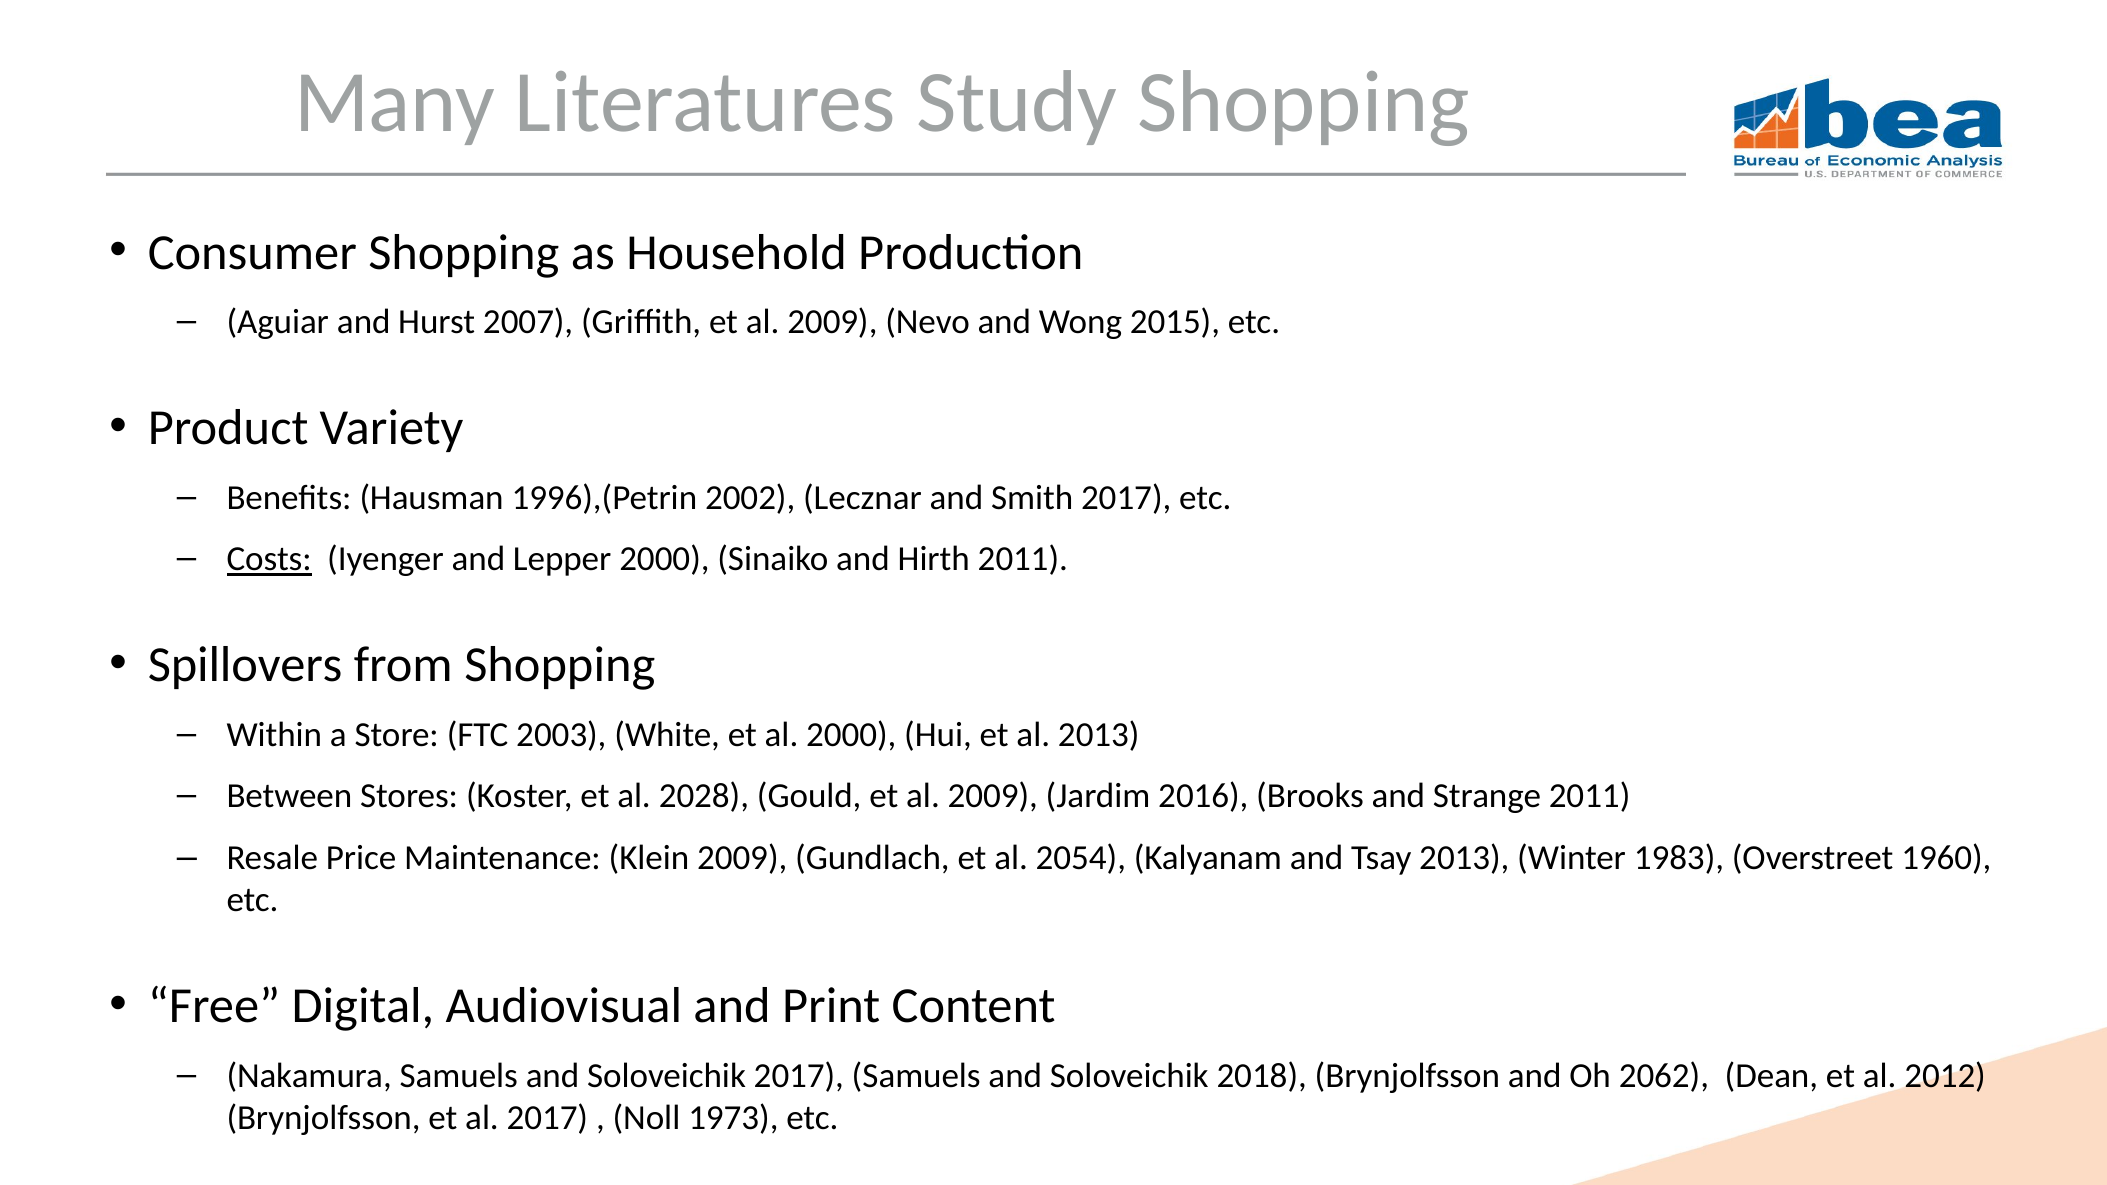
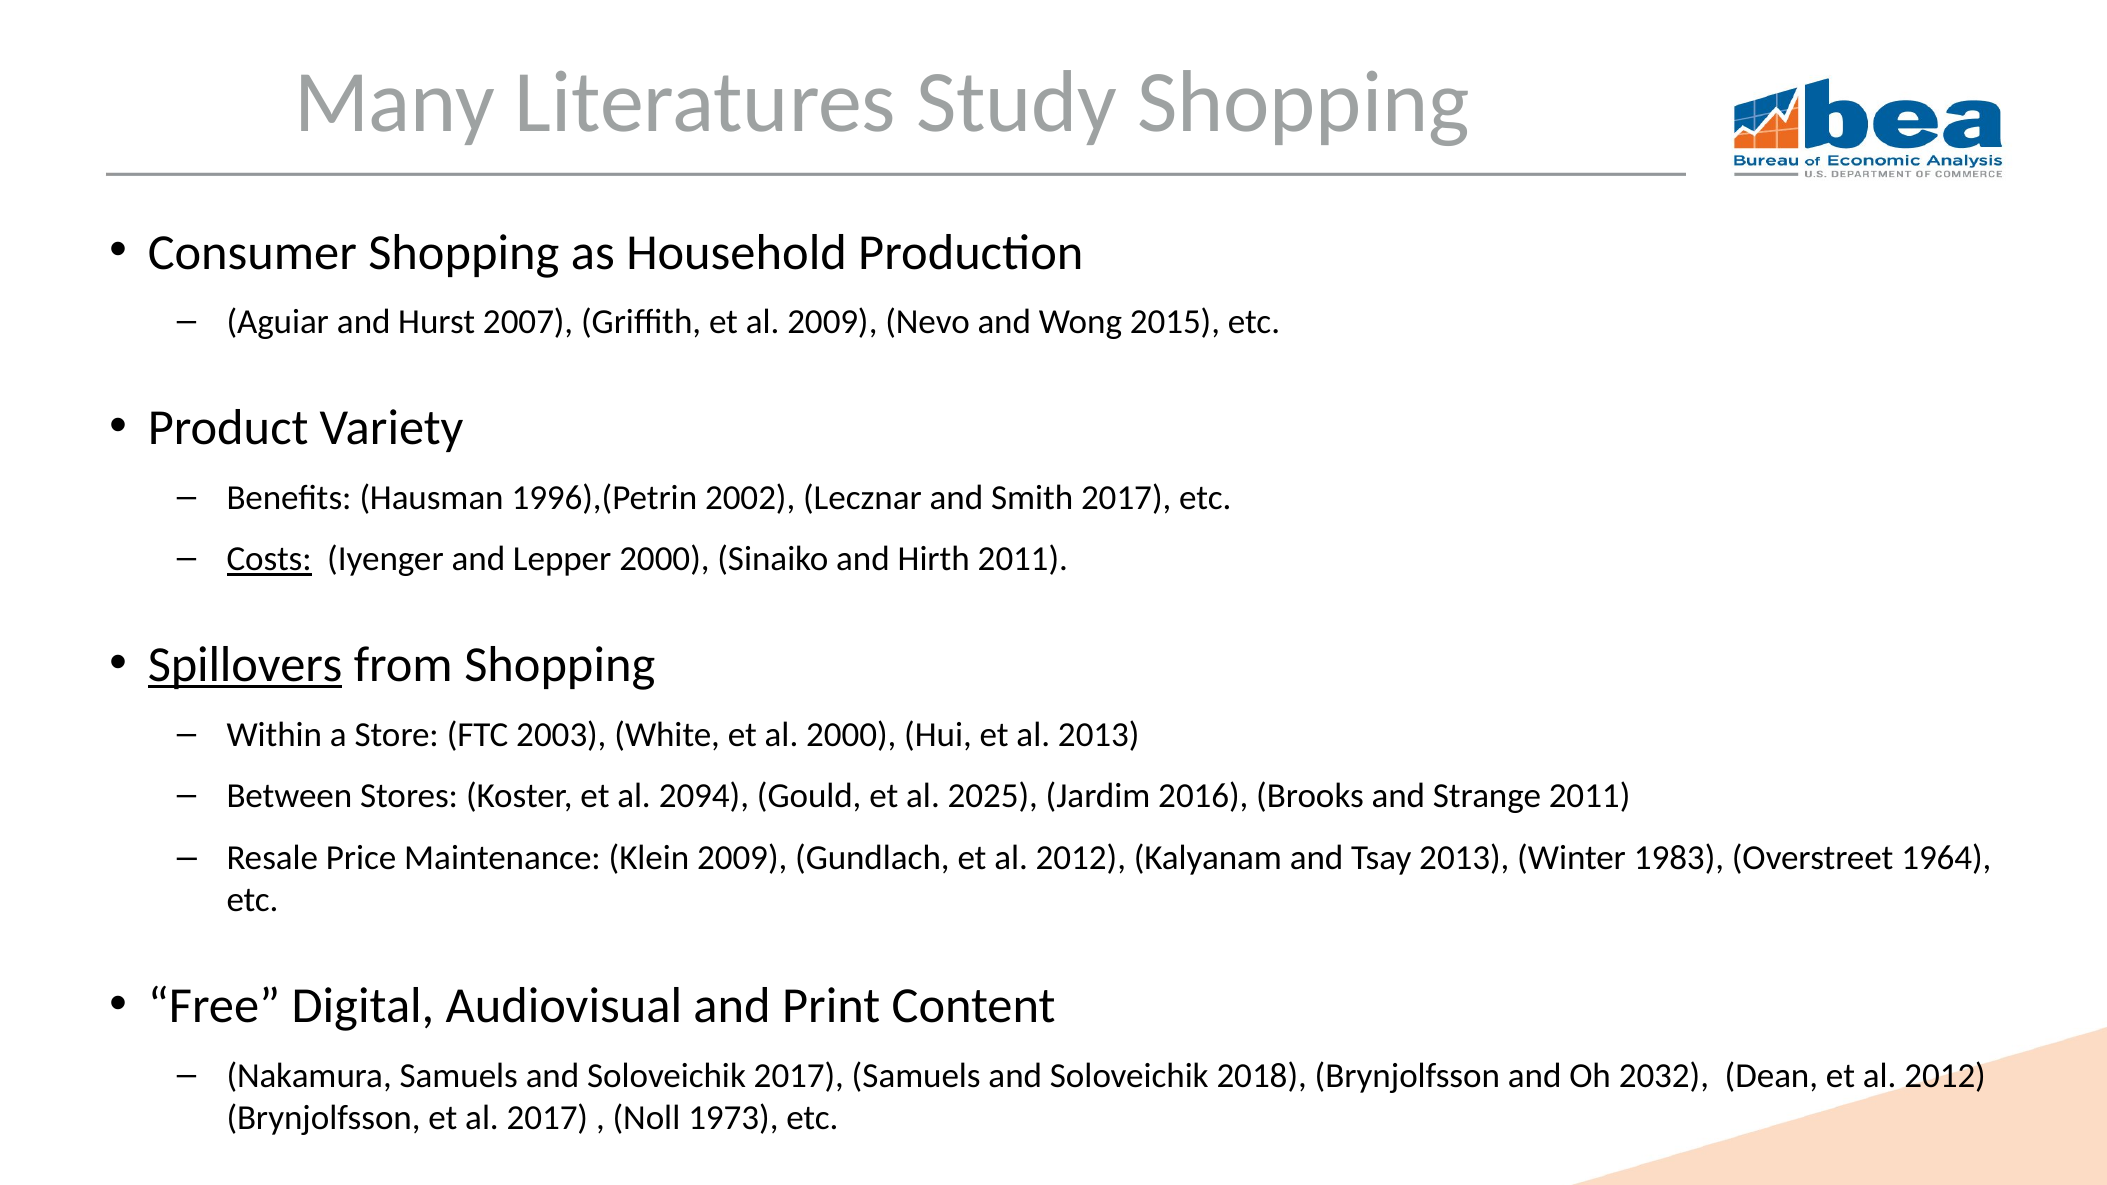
Spillovers underline: none -> present (245, 665)
2028: 2028 -> 2094 (704, 797)
Gould et al 2009: 2009 -> 2025 (993, 797)
Gundlach et al 2054: 2054 -> 2012 (1081, 858)
1960: 1960 -> 1964 (1946, 858)
2062: 2062 -> 2032 (1664, 1076)
